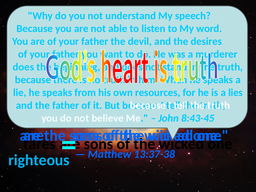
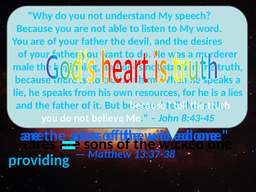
does: does -> male (23, 67)
righteous: righteous -> providing (39, 160)
